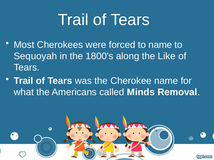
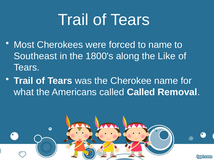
Sequoyah: Sequoyah -> Southeast (35, 56)
called Minds: Minds -> Called (141, 92)
